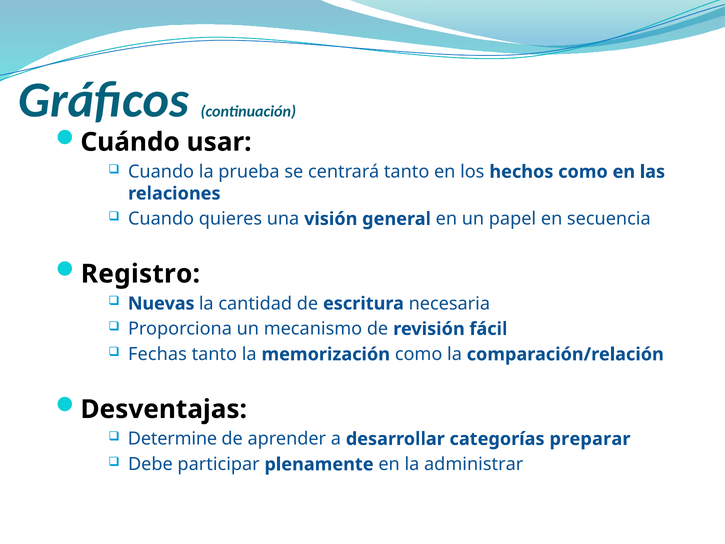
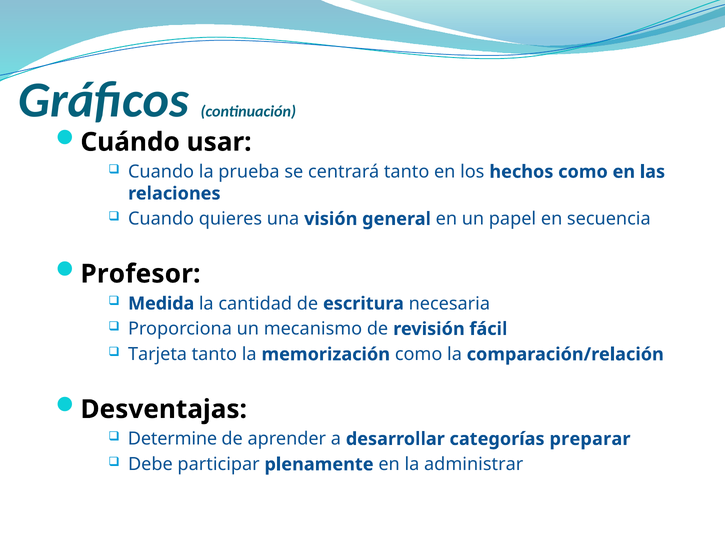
Registro: Registro -> Profesor (140, 274)
Nuevas: Nuevas -> Medida (161, 303)
Fechas: Fechas -> Tarjeta (158, 354)
